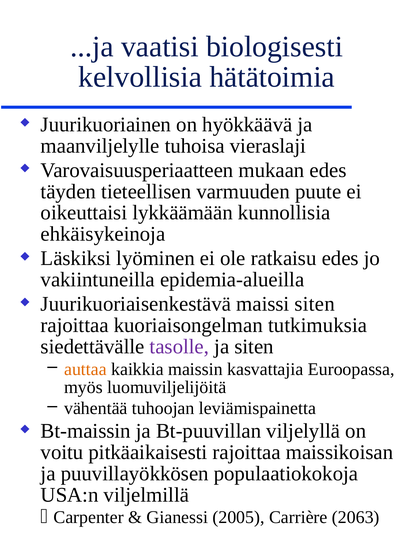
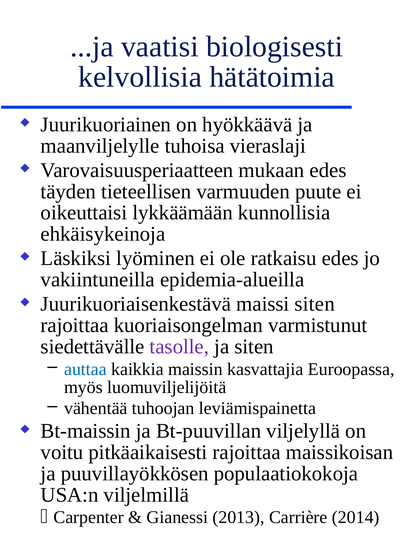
tutkimuksia: tutkimuksia -> varmistunut (318, 325)
auttaa colour: orange -> blue (85, 369)
2005: 2005 -> 2013 (239, 517)
2063: 2063 -> 2014 (356, 517)
